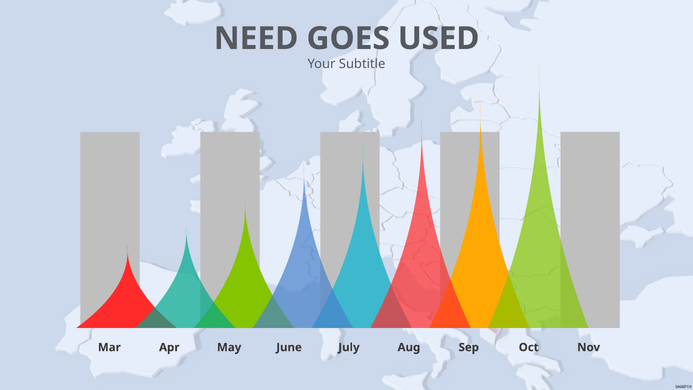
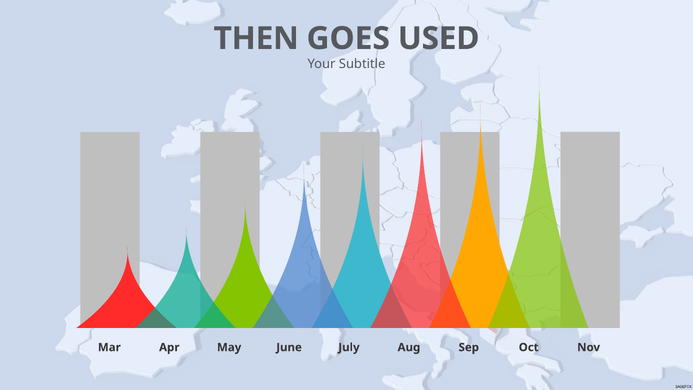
NEED: NEED -> THEN (256, 38)
